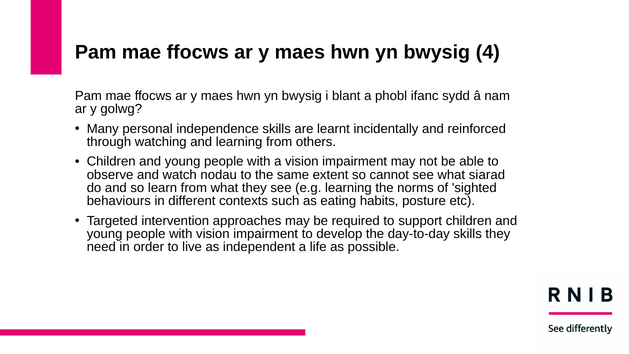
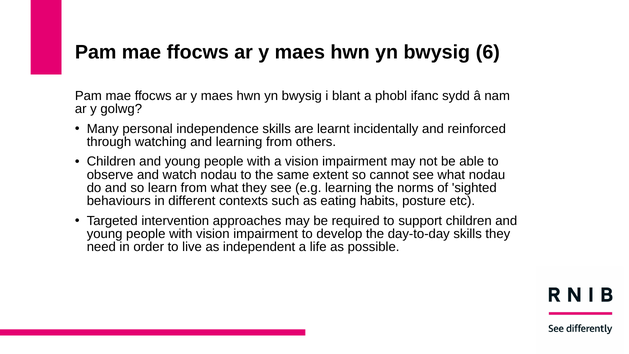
4: 4 -> 6 (488, 52)
what siarad: siarad -> nodau (487, 175)
